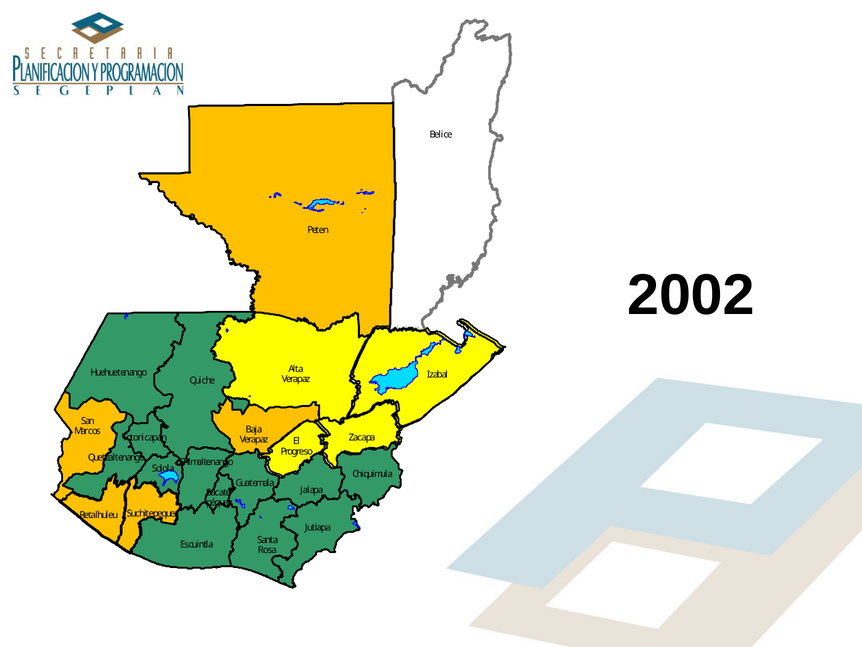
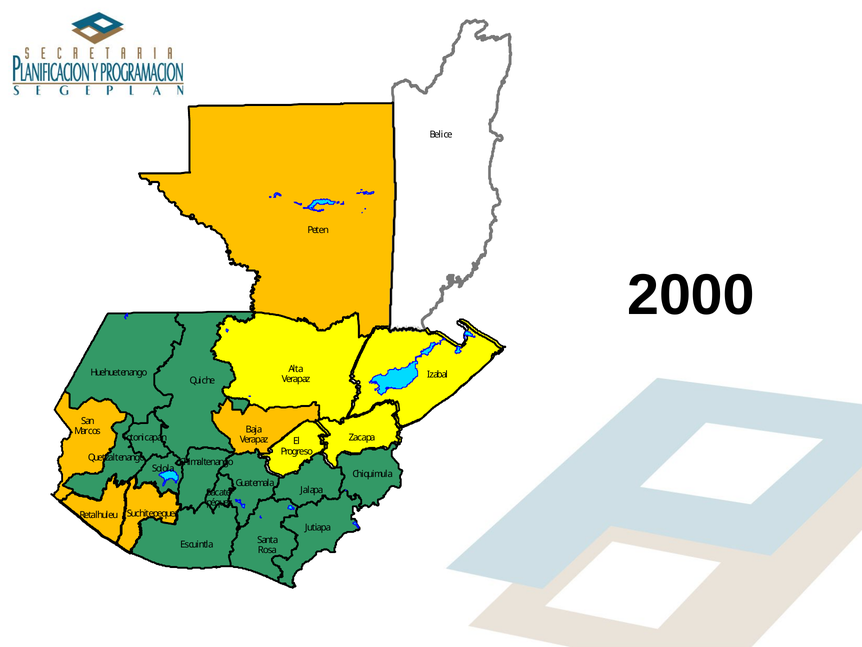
2002: 2002 -> 2000 (691, 295)
